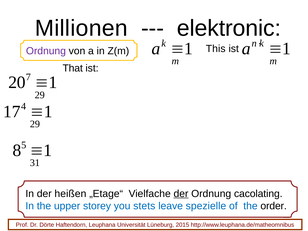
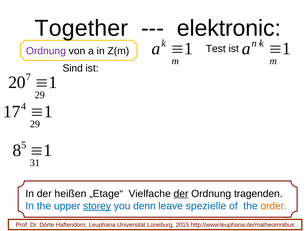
Millionen: Millionen -> Together (81, 28)
This: This -> Test (216, 49)
That: That -> Sind (73, 68)
cacolating: cacolating -> tragenden (258, 194)
storey underline: none -> present (97, 206)
stets: stets -> denn (144, 206)
order colour: black -> orange (274, 206)
